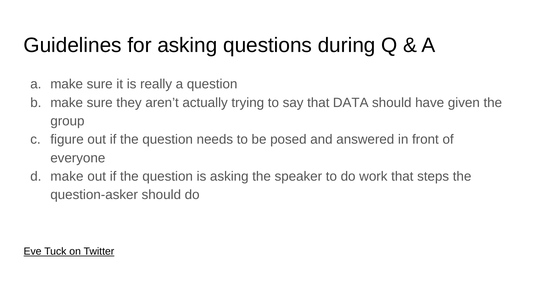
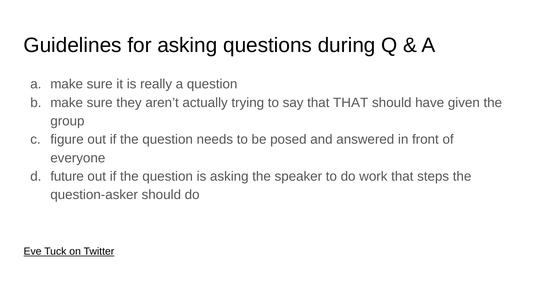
that DATA: DATA -> THAT (351, 103)
make: make -> future (67, 176)
